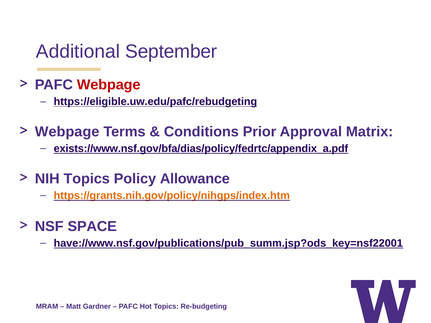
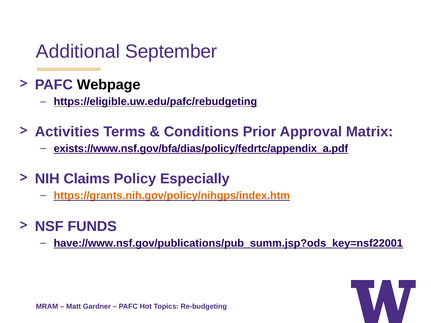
Webpage colour: red -> black (109, 85)
Webpage: Webpage -> Activities (67, 132)
NIH Topics: Topics -> Claims (87, 179)
Allowance: Allowance -> Especially (195, 179)
SPACE: SPACE -> FUNDS (92, 227)
